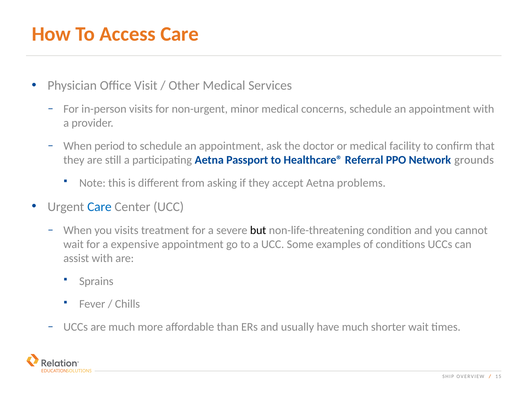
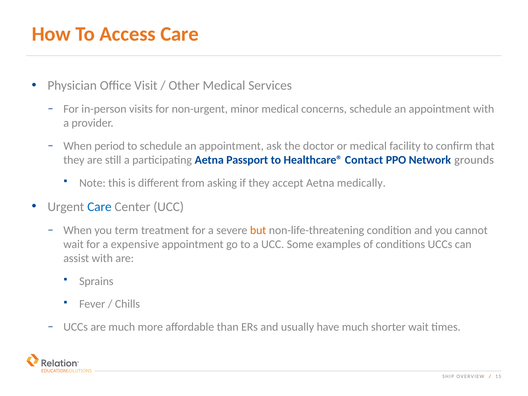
Referral: Referral -> Contact (364, 160)
problems: problems -> medically (361, 183)
you visits: visits -> term (126, 230)
but colour: black -> orange (258, 230)
